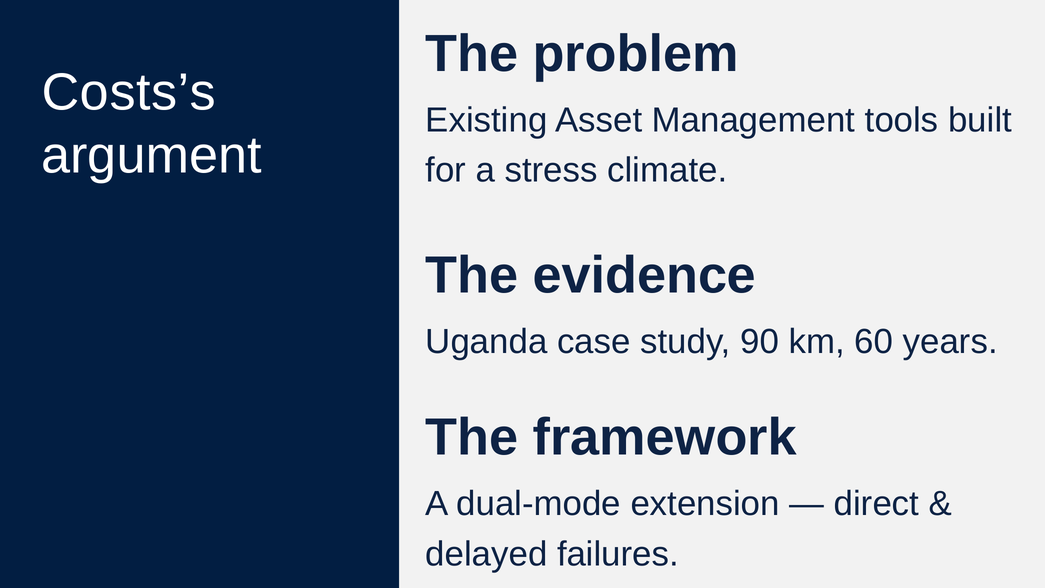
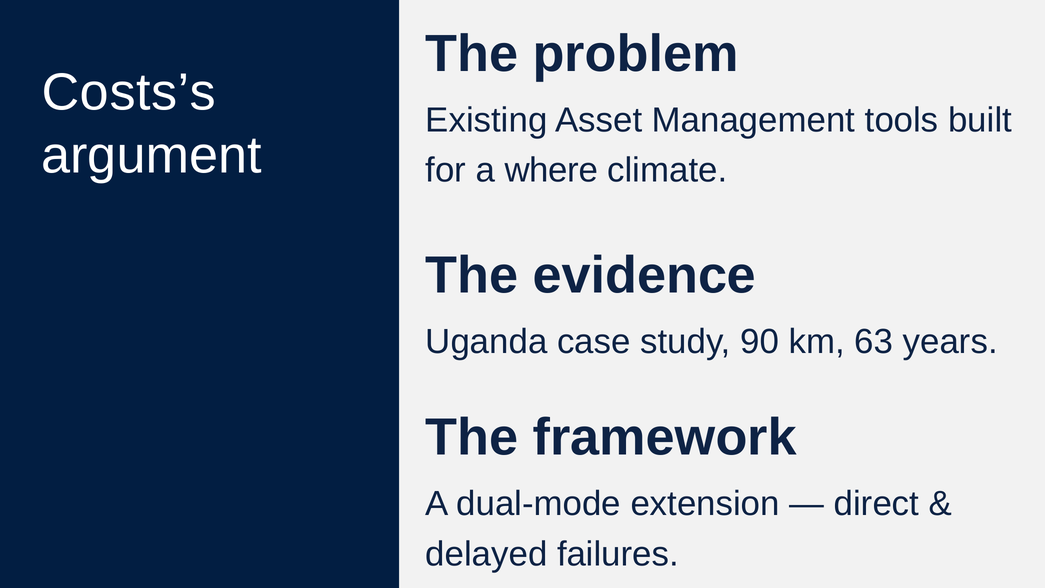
stress: stress -> where (551, 170)
60: 60 -> 63 (874, 342)
